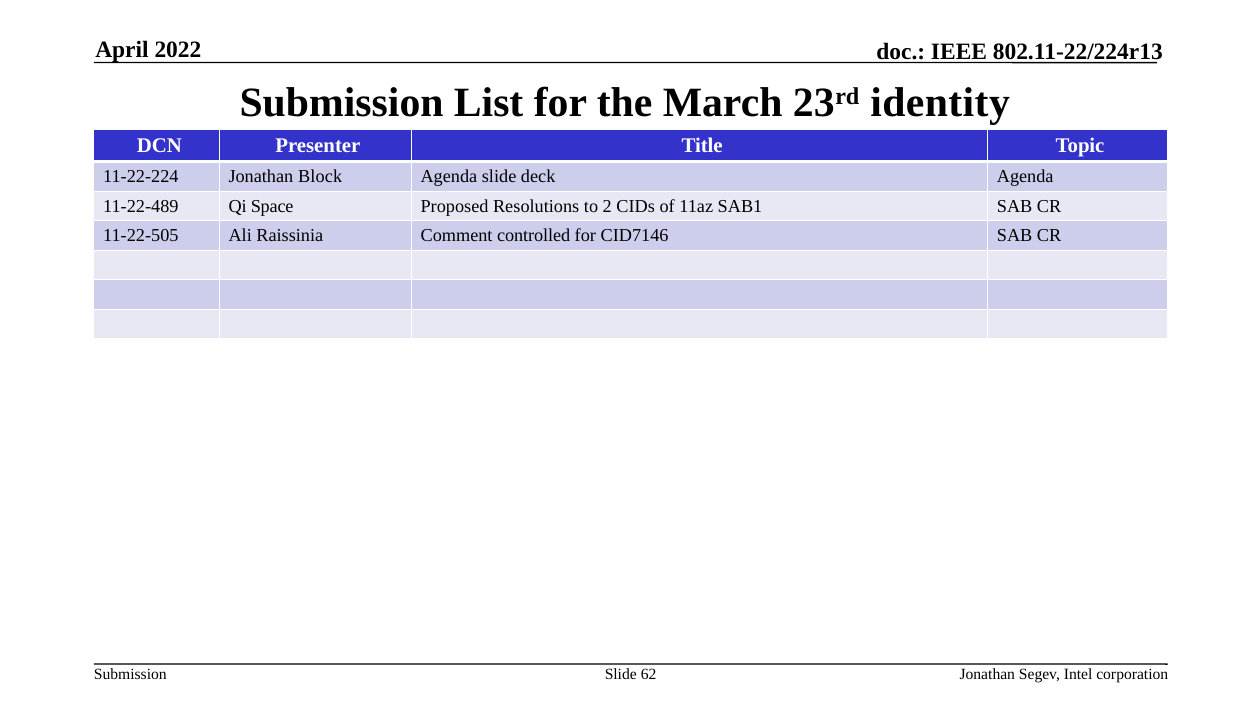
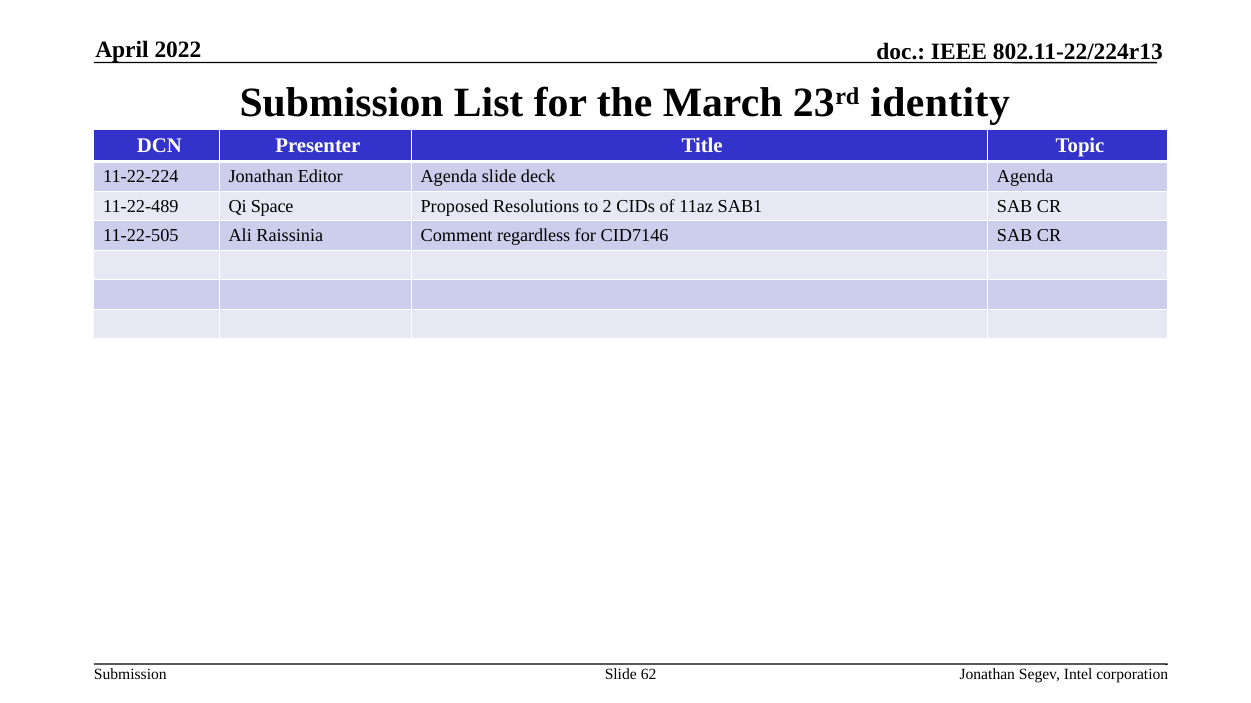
Block: Block -> Editor (320, 177)
controlled: controlled -> regardless (534, 236)
